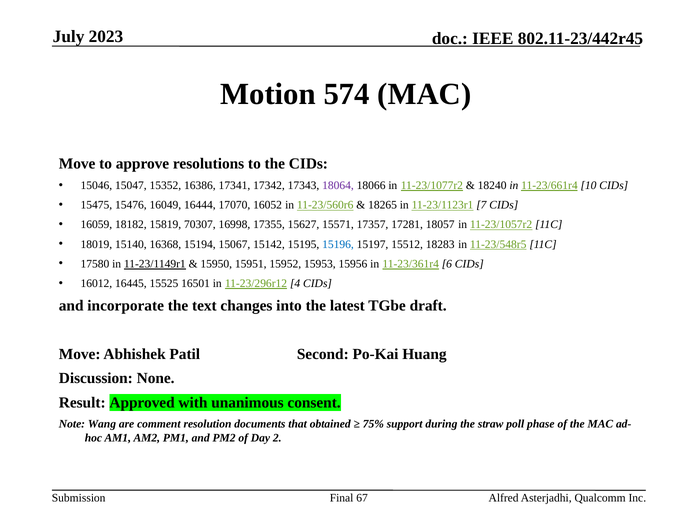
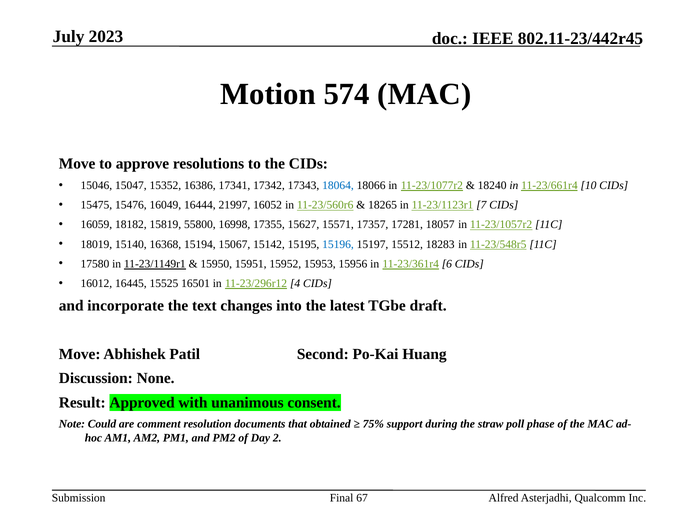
18064 colour: purple -> blue (338, 185)
17070: 17070 -> 21997 (234, 205)
70307: 70307 -> 55800 (200, 225)
Wang: Wang -> Could (102, 424)
